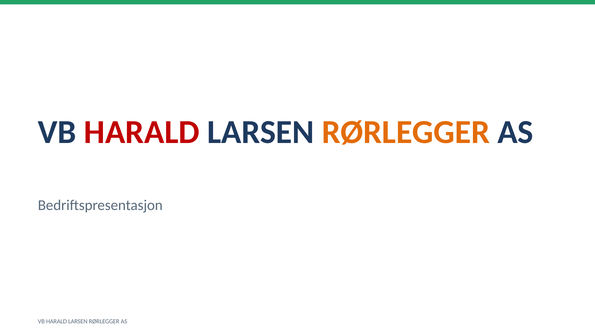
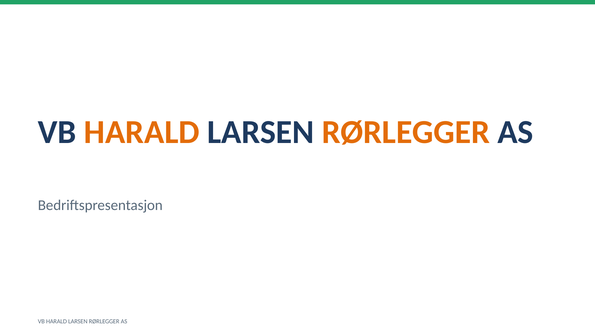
HARALD colour: red -> orange (142, 132)
